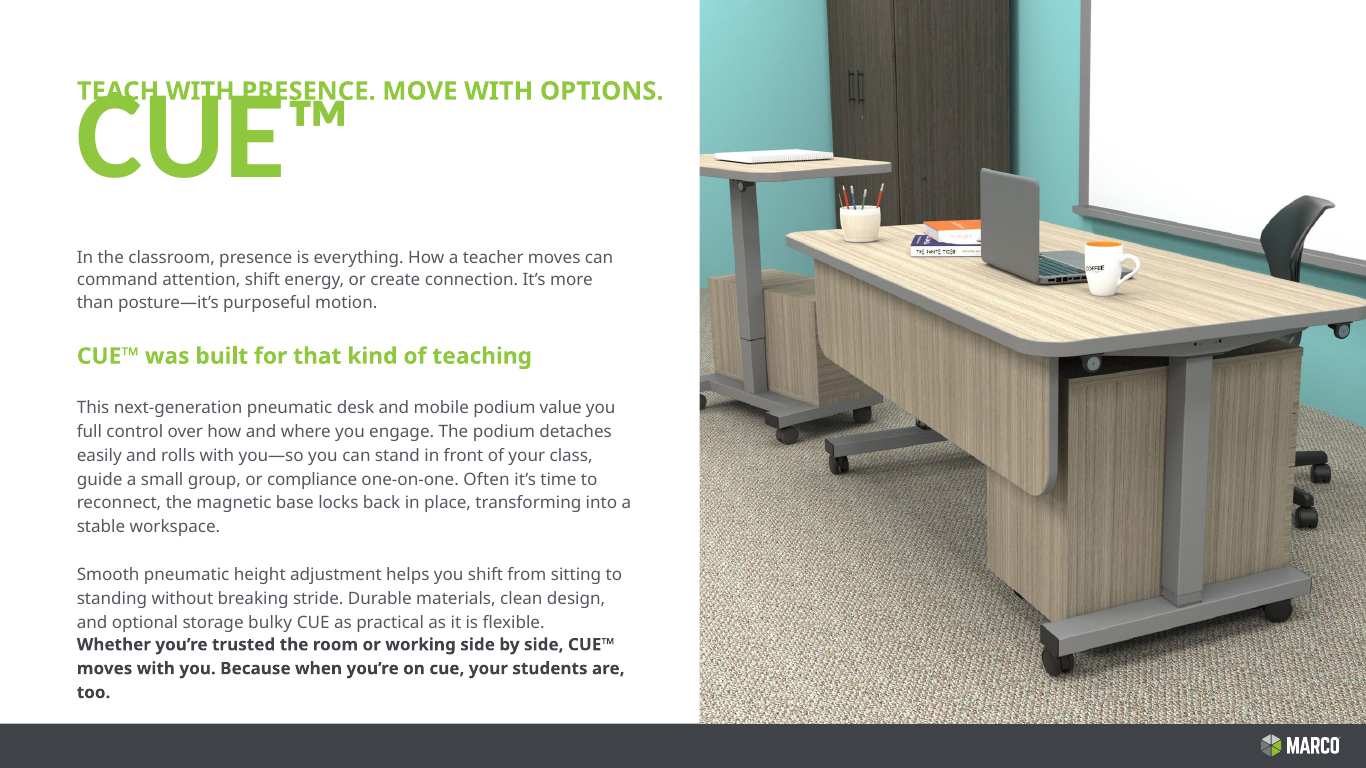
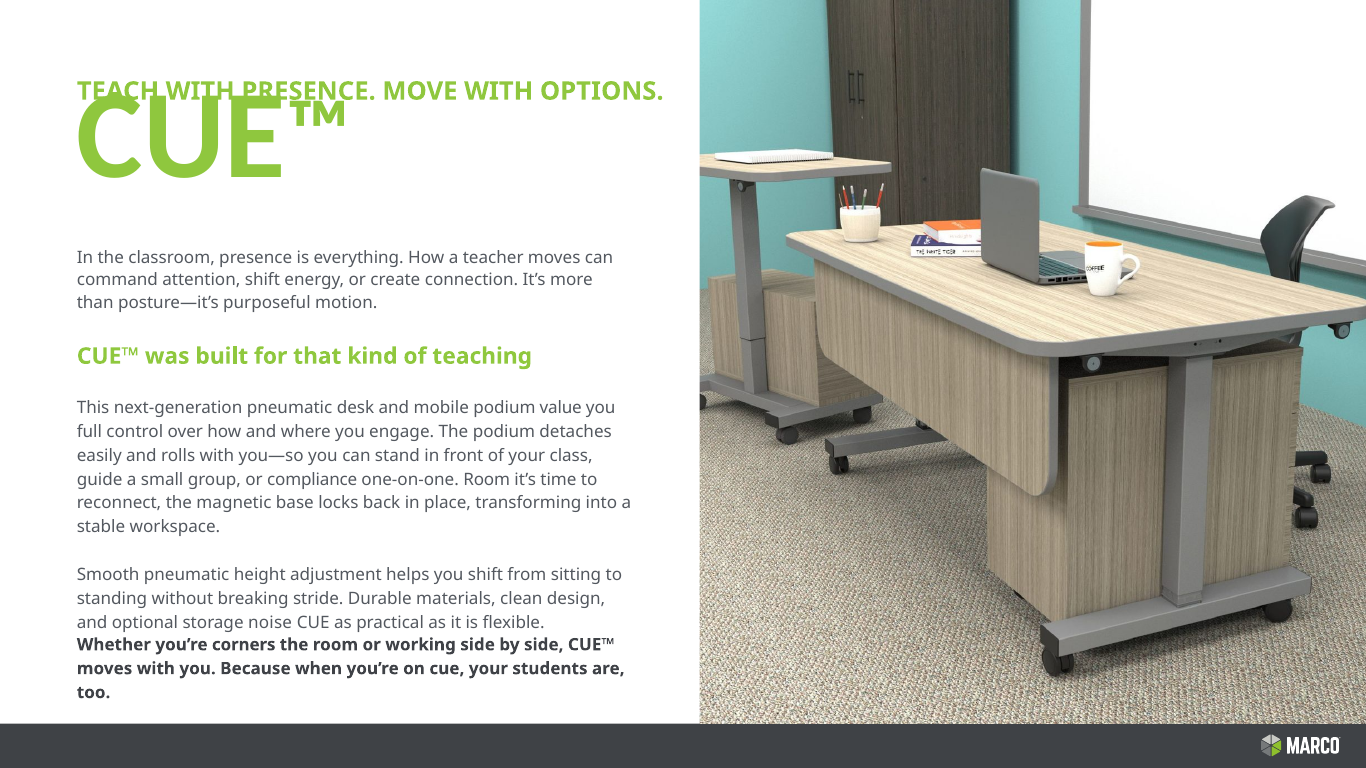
one-on-one Often: Often -> Room (487, 480)
bulky: bulky -> noise (270, 623)
trusted: trusted -> corners (244, 645)
